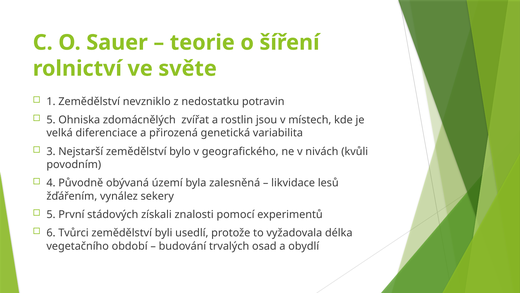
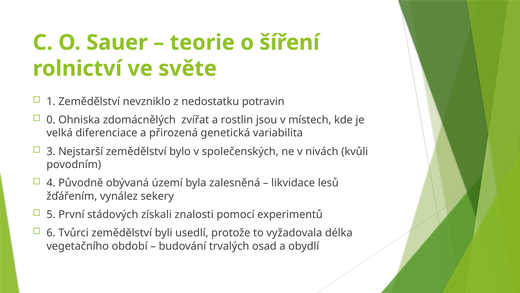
5: 5 -> 0 (51, 120)
geografického: geografického -> společenských (240, 151)
